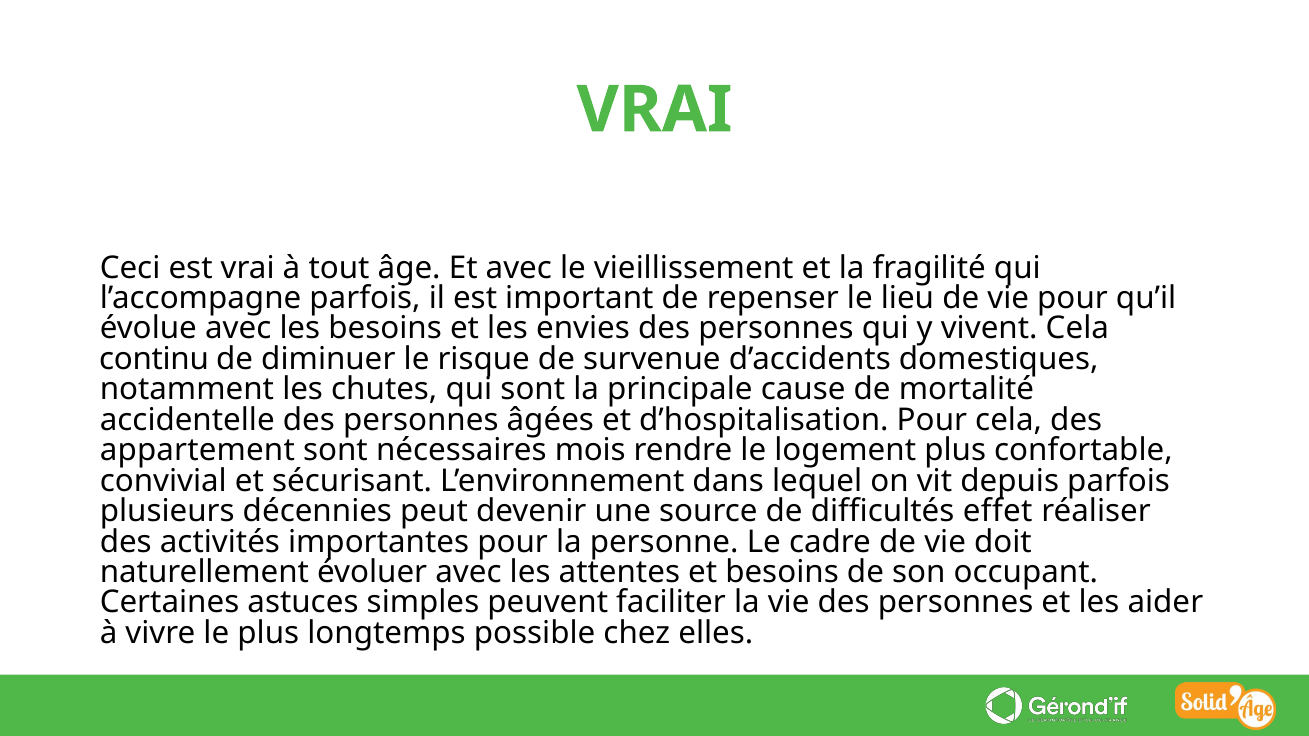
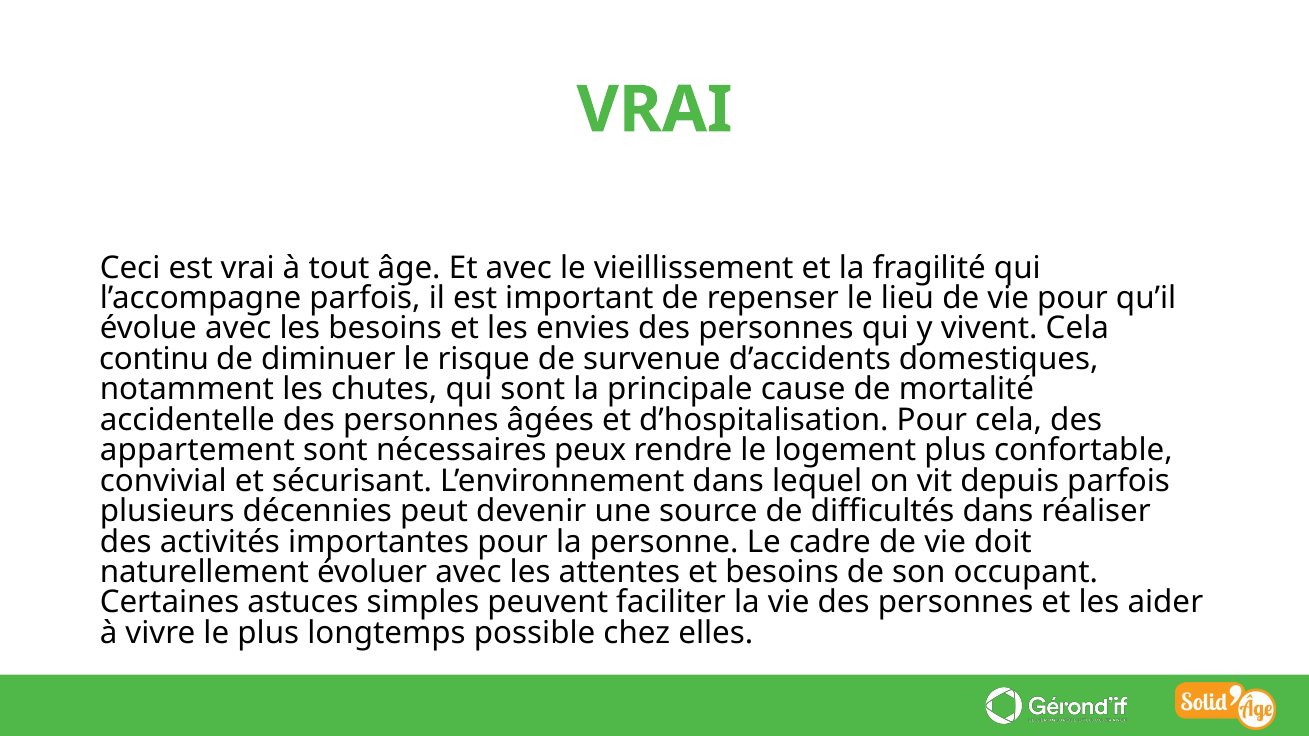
mois: mois -> peux (590, 451)
difficultés effet: effet -> dans (998, 511)
